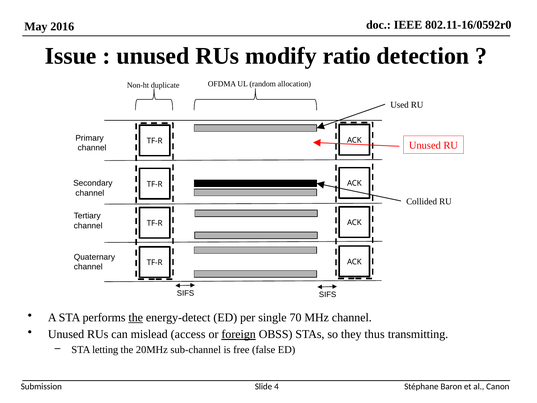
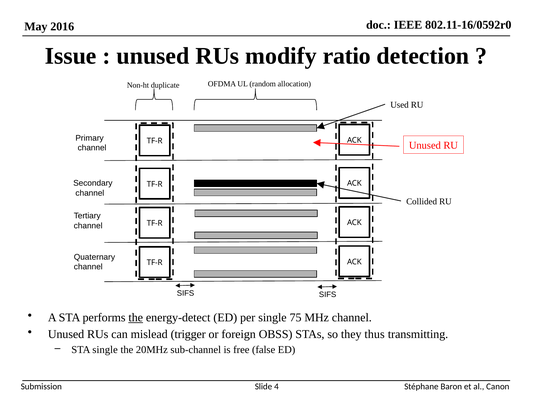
70: 70 -> 75 (296, 317)
access: access -> trigger (188, 334)
foreign underline: present -> none (239, 334)
STA letting: letting -> single (105, 350)
